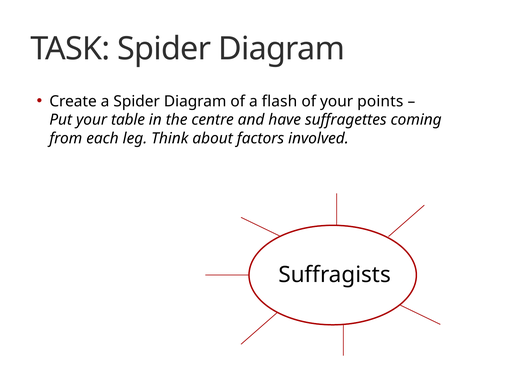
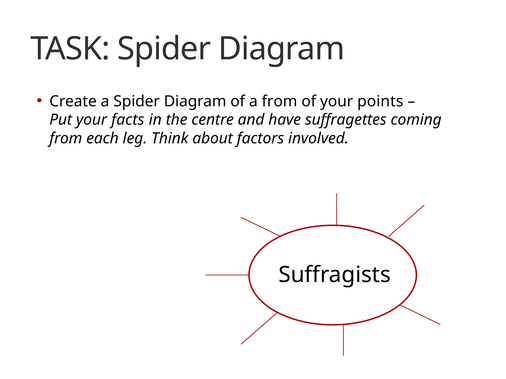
a flash: flash -> from (280, 101)
table: table -> facts (128, 120)
